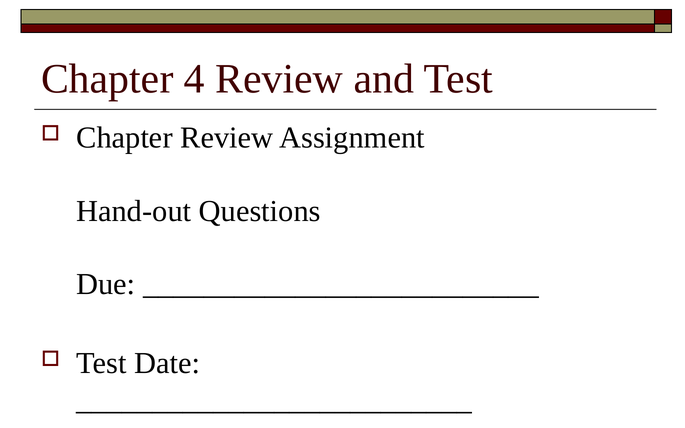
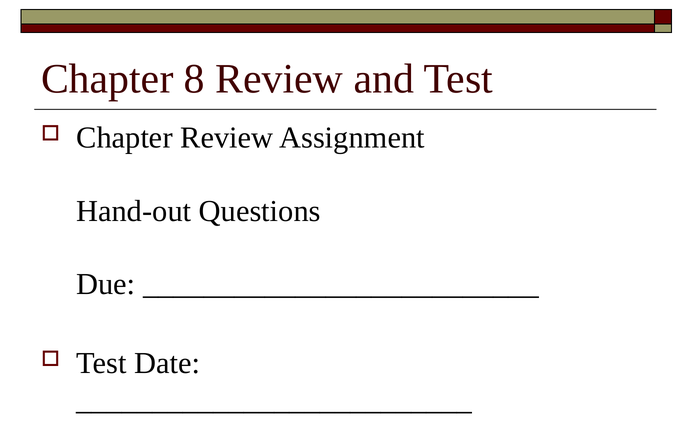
4: 4 -> 8 (194, 79)
